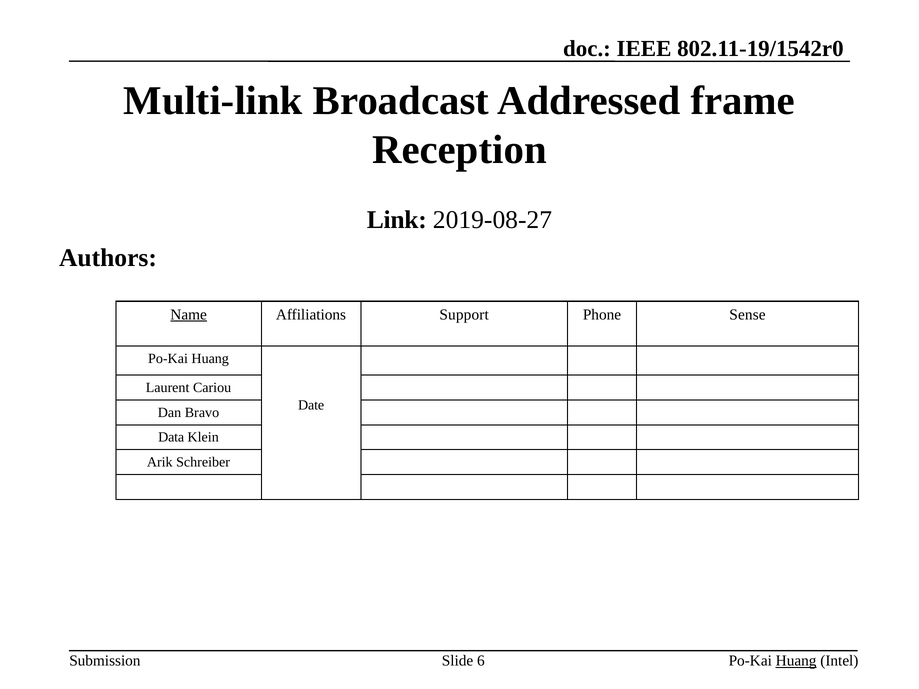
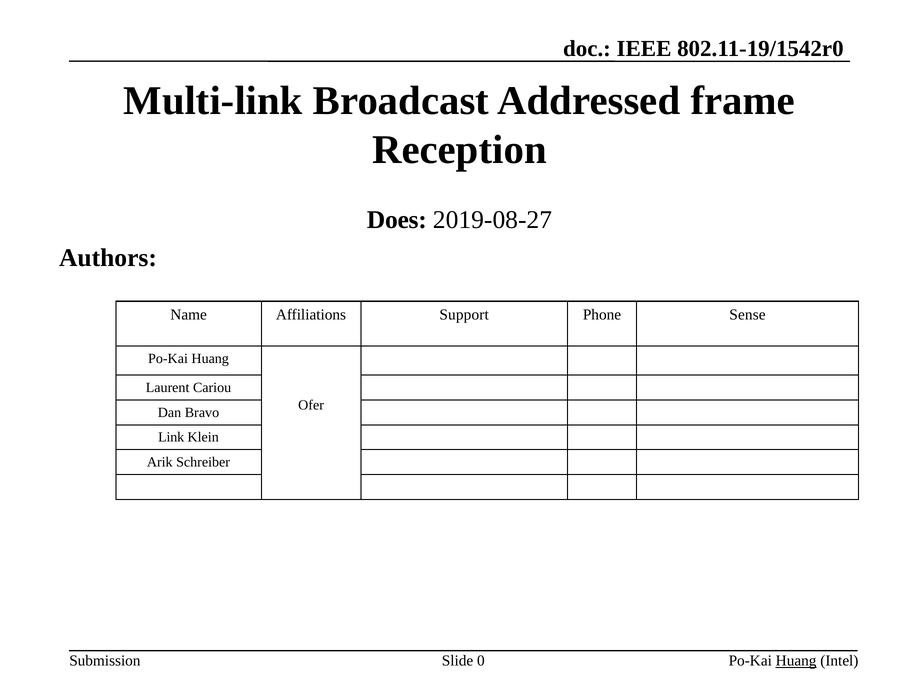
Link: Link -> Does (397, 220)
Name underline: present -> none (189, 315)
Date: Date -> Ofer (311, 405)
Data: Data -> Link (171, 437)
6: 6 -> 0 (481, 661)
